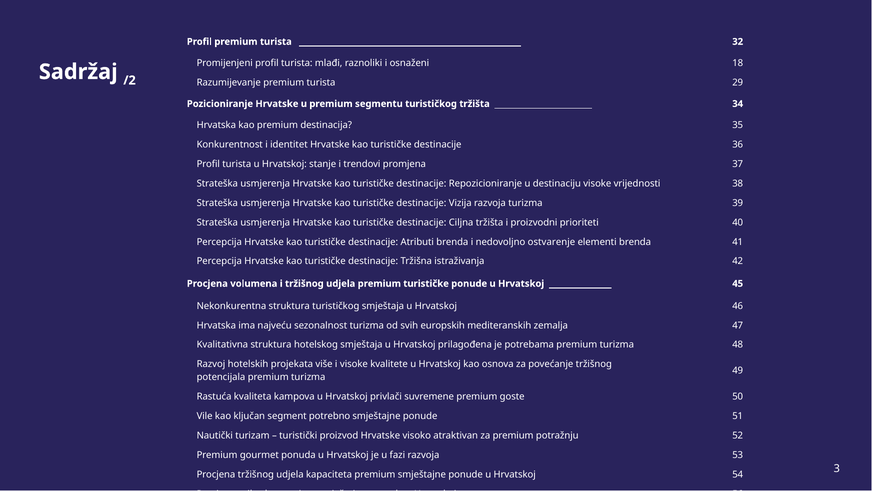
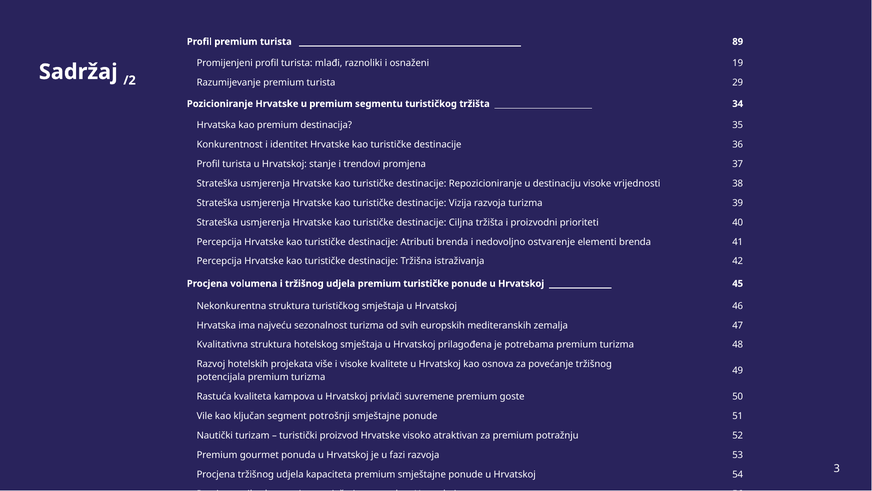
32: 32 -> 89 (738, 42)
18: 18 -> 19 (738, 63)
potrebno: potrebno -> potrošnji (329, 416)
